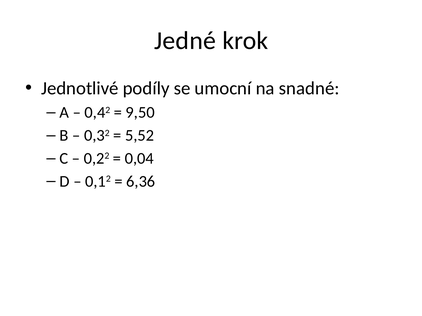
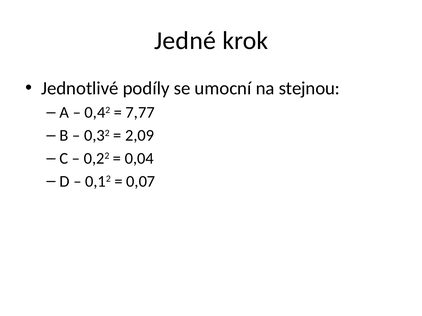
snadné: snadné -> stejnou (309, 89)
9,50: 9,50 -> 7,77 (140, 113)
5,52: 5,52 -> 2,09 (140, 136)
6,36: 6,36 -> 0,07 (141, 182)
